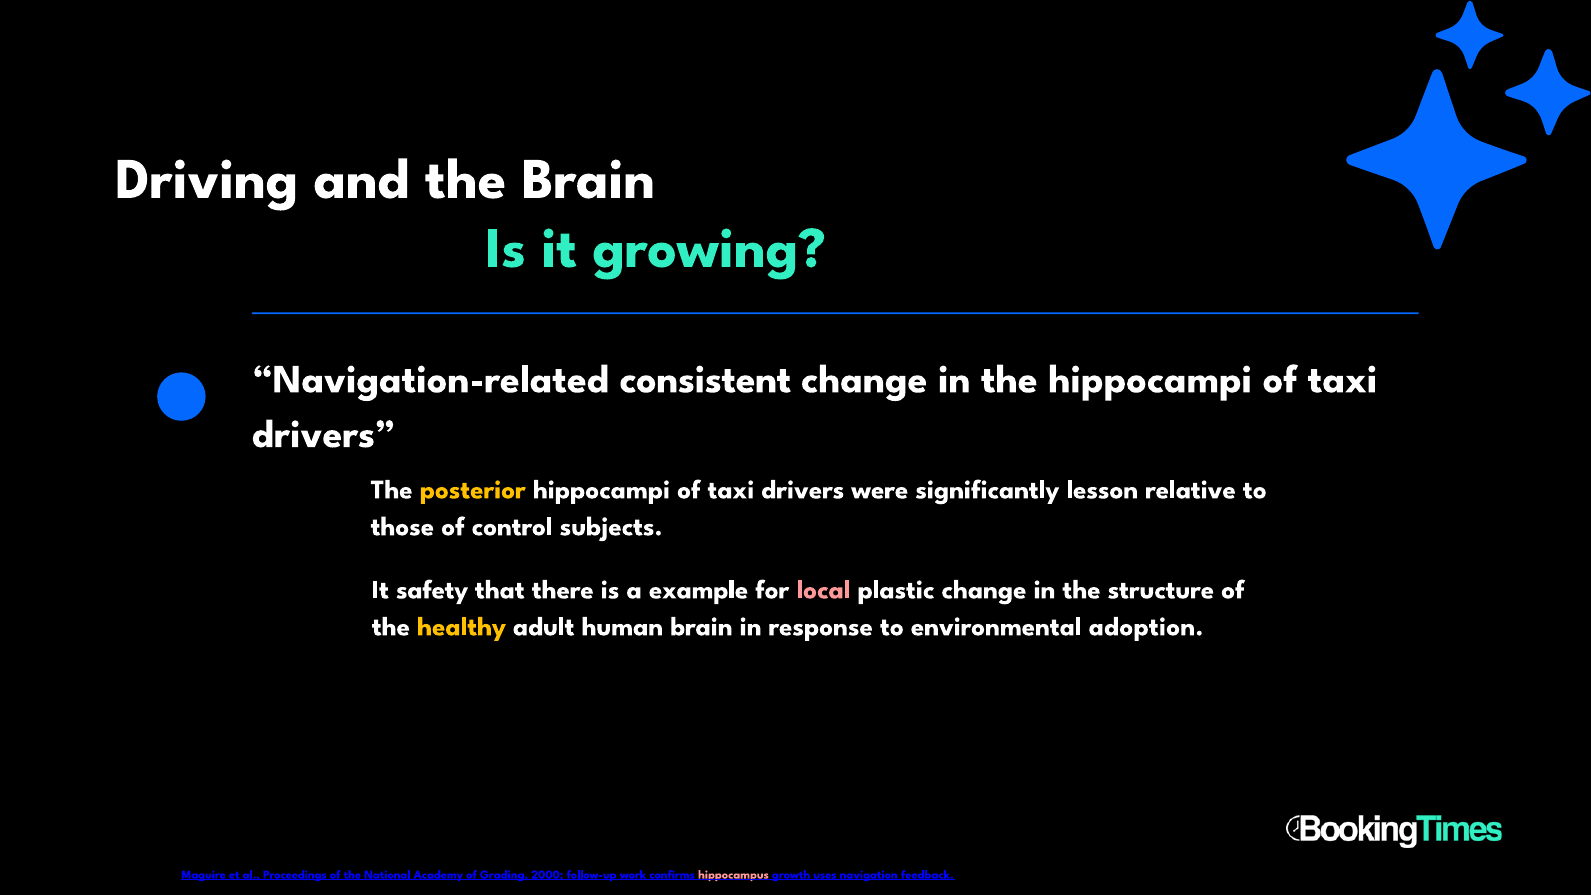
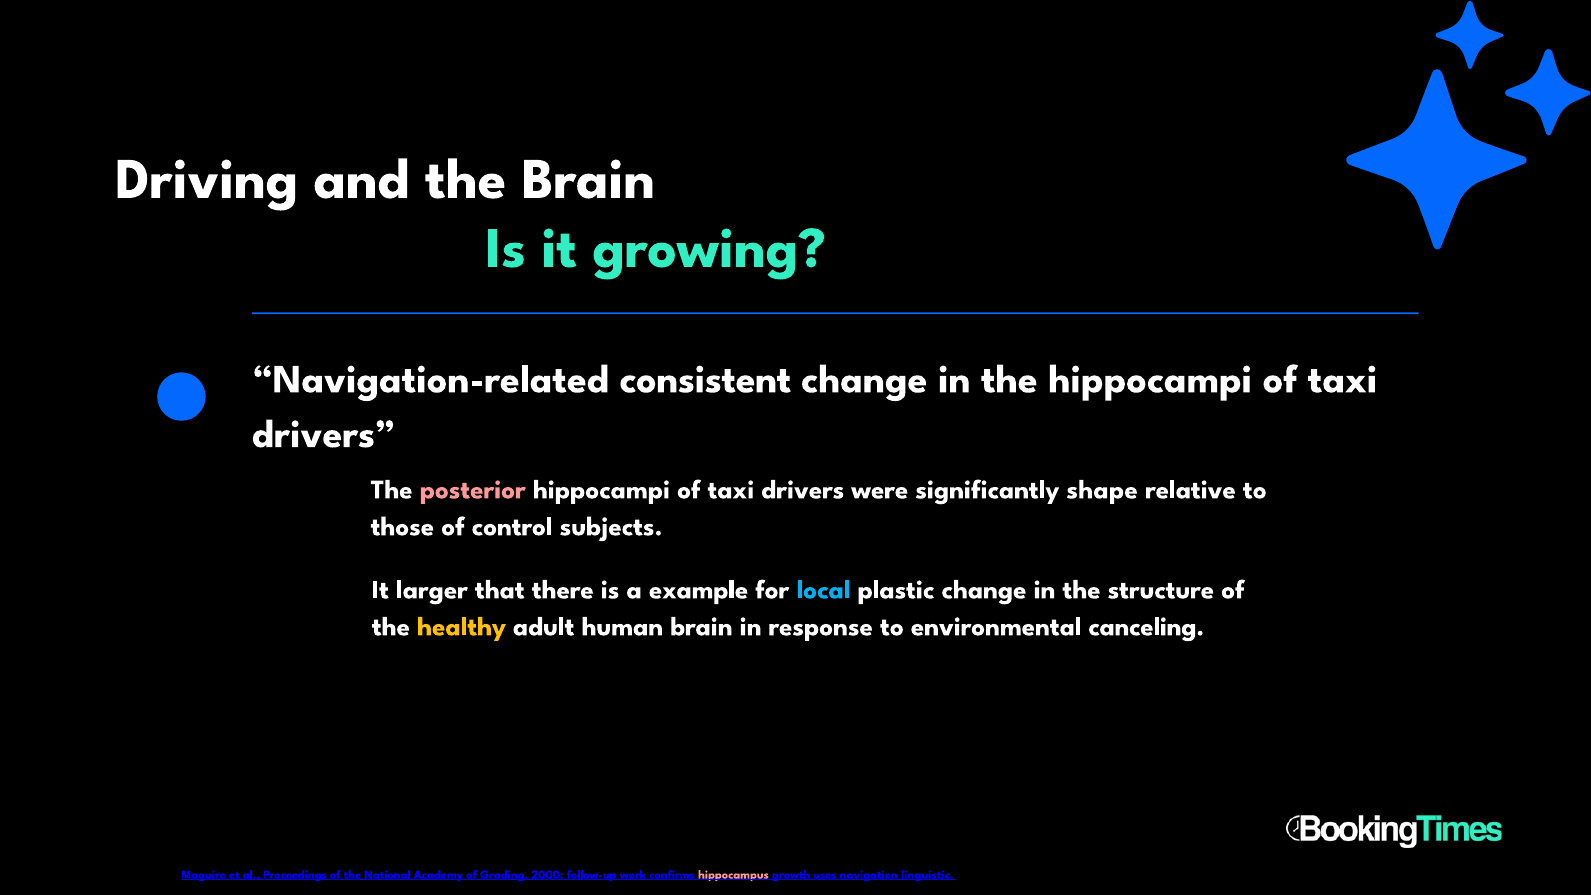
posterior colour: yellow -> pink (473, 489)
lesson: lesson -> shape (1102, 489)
safety: safety -> larger (432, 589)
local colour: pink -> light blue (823, 589)
adoption: adoption -> canceling (1146, 626)
feedback: feedback -> linguistic (927, 875)
